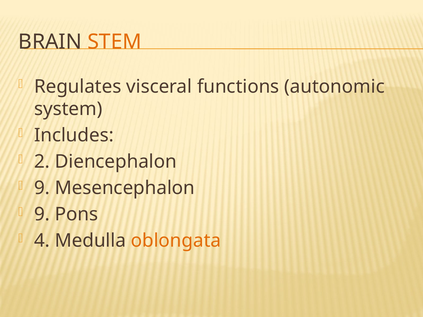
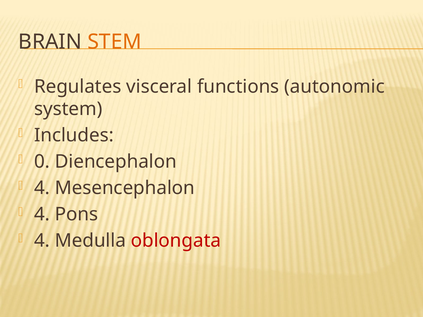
2: 2 -> 0 (42, 162)
9: 9 -> 4 (42, 188)
9: 9 -> 4 (42, 214)
oblongata colour: orange -> red (176, 241)
